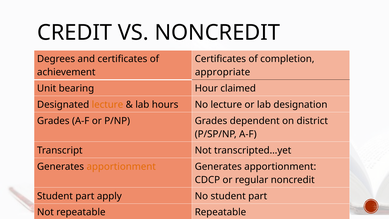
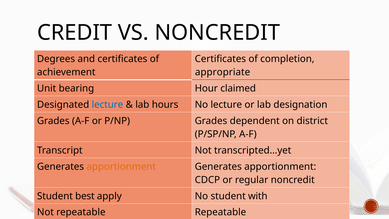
lecture colour: orange -> blue (107, 105)
part: part -> best (85, 196)
No student part: part -> with (258, 196)
